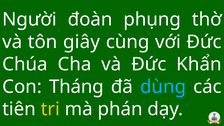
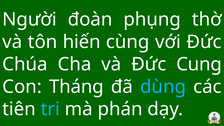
giây: giây -> hiến (82, 42)
Khẩn: Khẩn -> Cung (199, 64)
tri colour: yellow -> light blue (50, 109)
